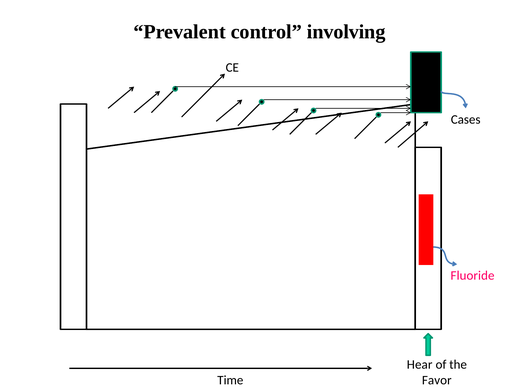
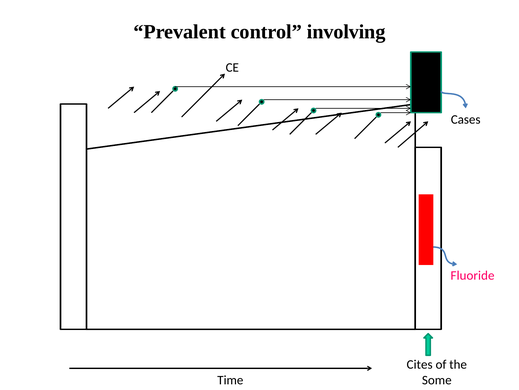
Hear: Hear -> Cites (420, 364)
Favor: Favor -> Some (437, 379)
